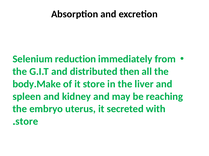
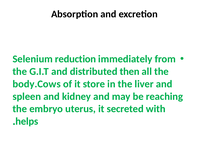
body.Make: body.Make -> body.Cows (37, 84)
store: store -> helps (27, 122)
